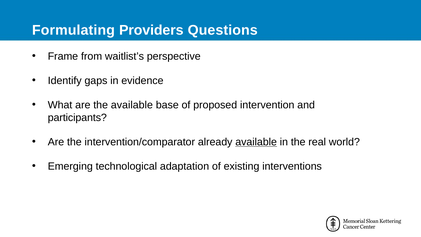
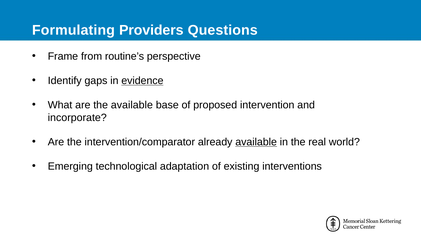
waitlist’s: waitlist’s -> routine’s (125, 56)
evidence underline: none -> present (142, 81)
participants: participants -> incorporate (77, 118)
